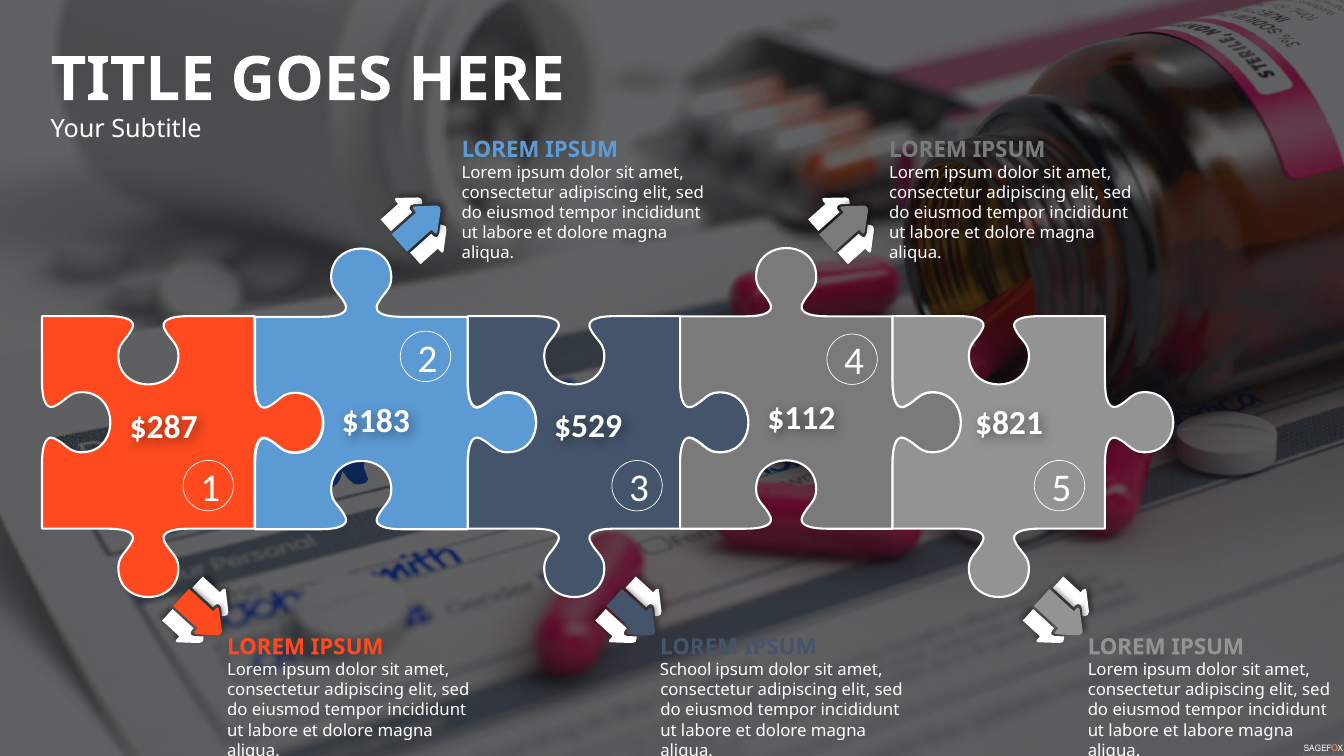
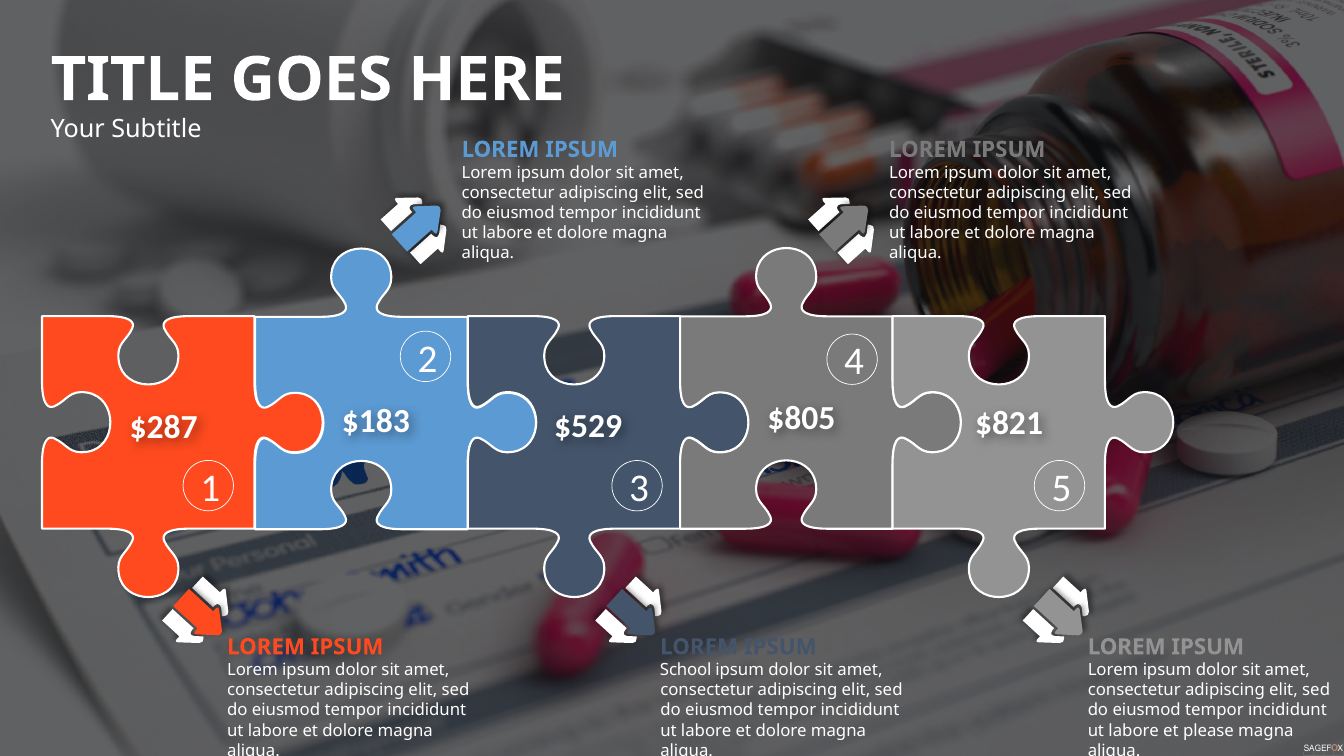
$112: $112 -> $805 (801, 418)
et labore: labore -> please (1209, 730)
